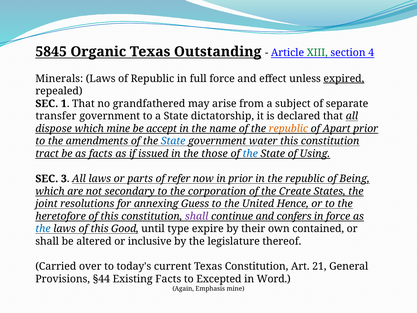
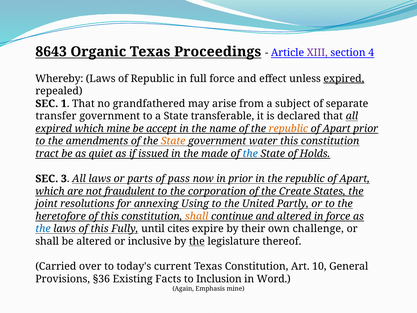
5845: 5845 -> 8643 (51, 52)
Outstanding: Outstanding -> Proceedings (218, 52)
XIII colour: green -> purple (317, 53)
Minerals: Minerals -> Whereby (59, 79)
dictatorship: dictatorship -> transferable (223, 116)
dispose: dispose -> expired (54, 129)
State colour: blue -> orange (173, 141)
as facts: facts -> quiet (101, 154)
those: those -> made (215, 154)
Using: Using -> Holds (315, 154)
refer: refer -> pass (179, 179)
Being: Being -> Apart (355, 179)
secondary: secondary -> fraudulent (130, 191)
Guess: Guess -> Using (195, 204)
Hence: Hence -> Partly (293, 204)
shall colour: purple -> orange (197, 216)
and confers: confers -> altered (294, 216)
Good: Good -> Fully (125, 229)
type: type -> cites (178, 229)
contained: contained -> challenge (318, 229)
the underline: none -> present (197, 241)
21: 21 -> 10 (319, 266)
§44: §44 -> §36 (101, 279)
Excepted: Excepted -> Inclusion (219, 279)
